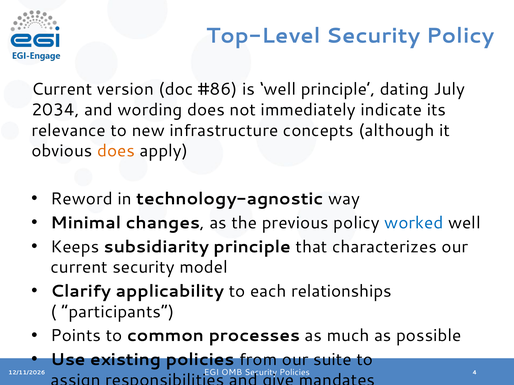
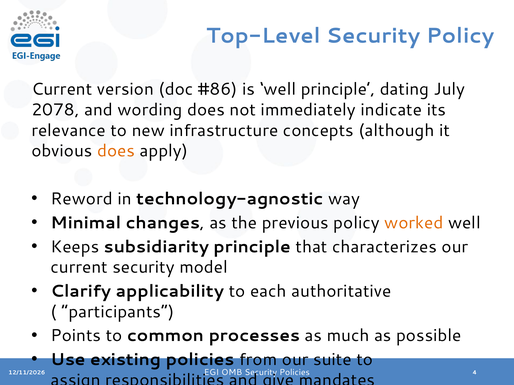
2034: 2034 -> 2078 (55, 110)
worked colour: blue -> orange (414, 223)
relationships: relationships -> authoritative (341, 292)
